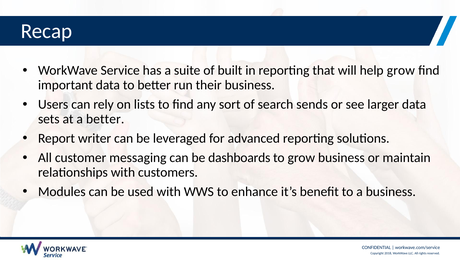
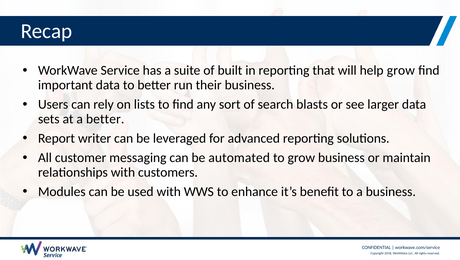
sends: sends -> blasts (312, 104)
dashboards: dashboards -> automated (239, 157)
